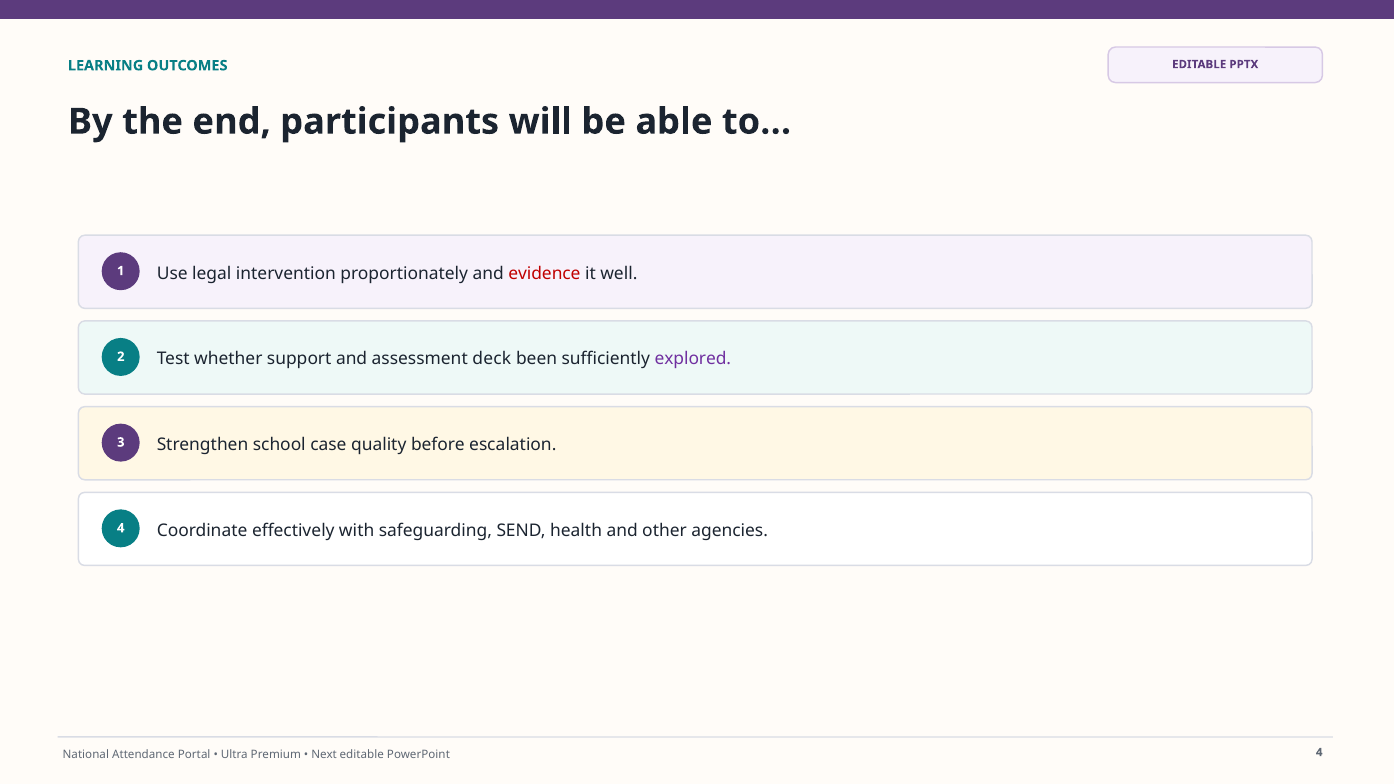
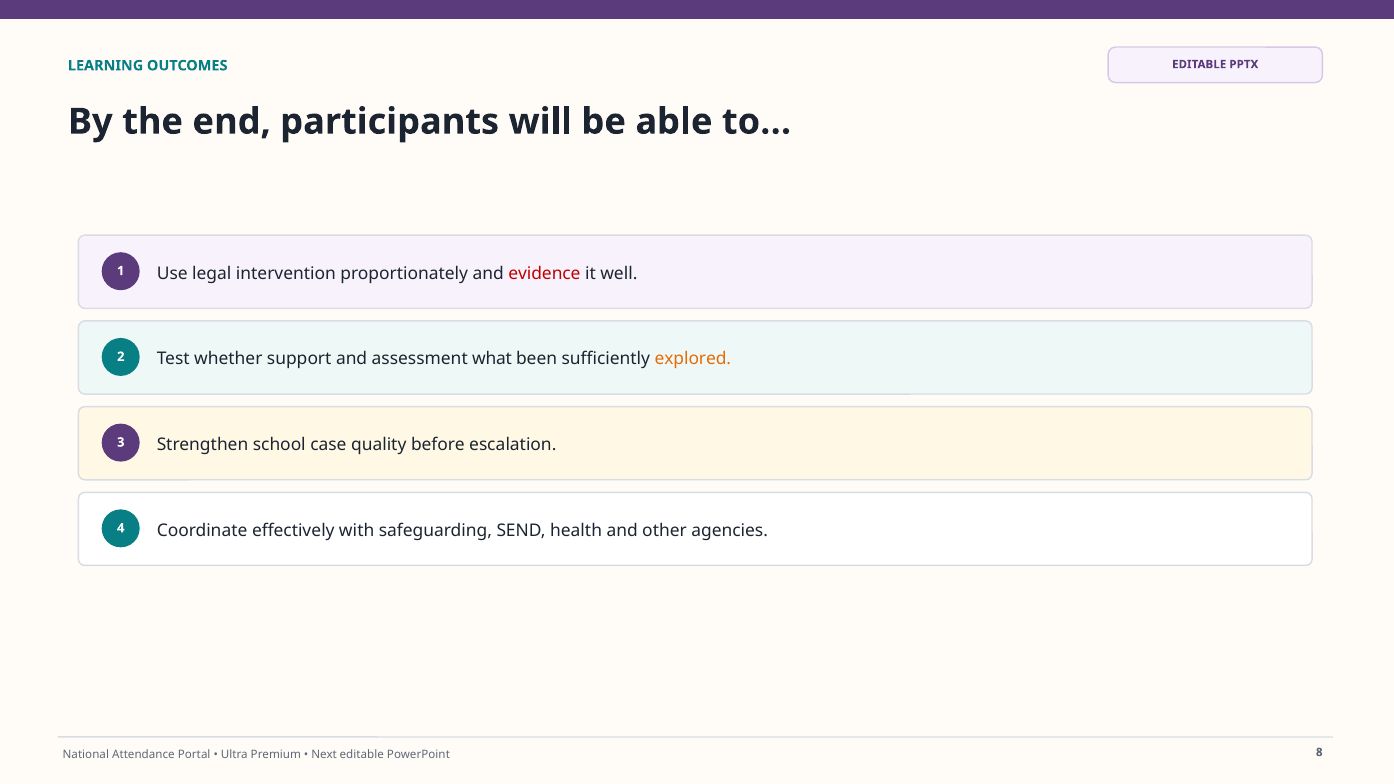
deck: deck -> what (492, 359)
explored colour: purple -> orange (693, 359)
PowerPoint 4: 4 -> 8 (1319, 752)
